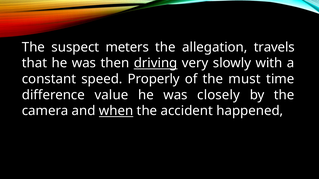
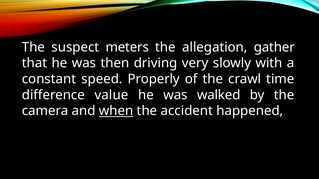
travels: travels -> gather (274, 47)
driving underline: present -> none (156, 63)
must: must -> crawl (245, 79)
closely: closely -> walked (219, 95)
